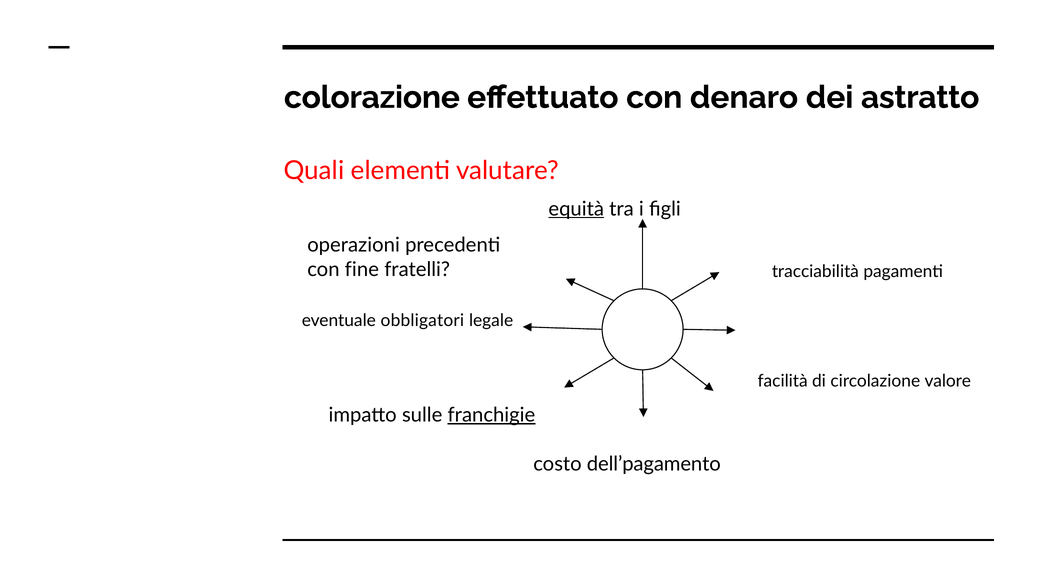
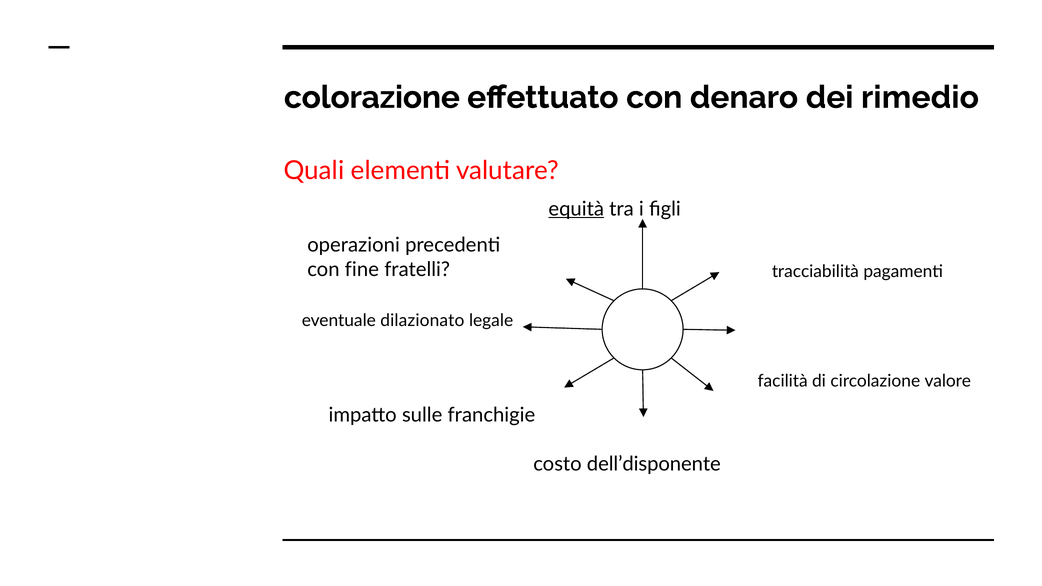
astratto: astratto -> rimedio (920, 97)
obbligatori: obbligatori -> dilazionato (422, 321)
franchigie underline: present -> none (491, 415)
dell’pagamento: dell’pagamento -> dell’disponente (654, 464)
